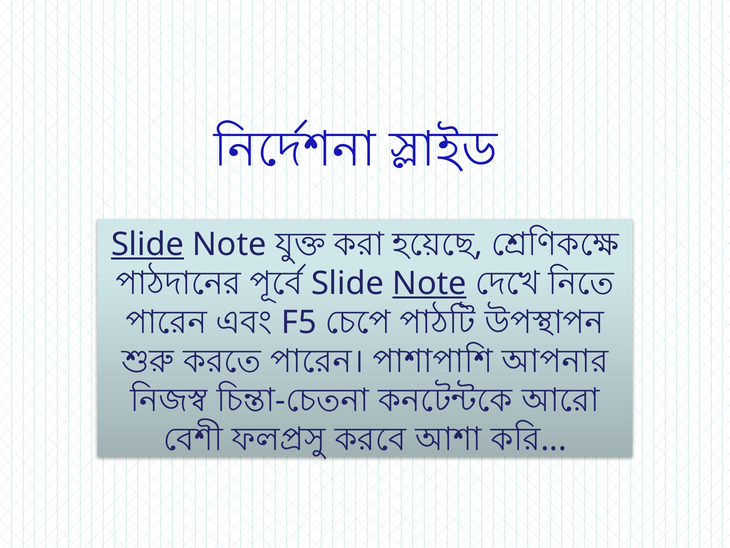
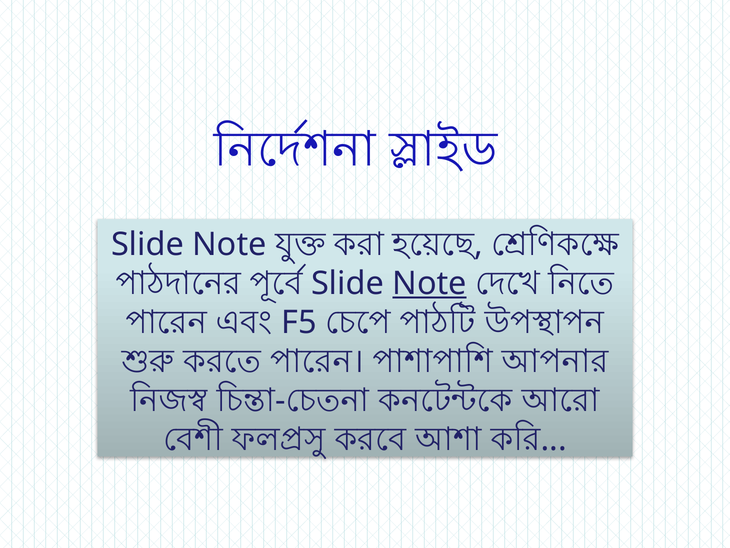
Slide underline: present -> none (148, 244)
